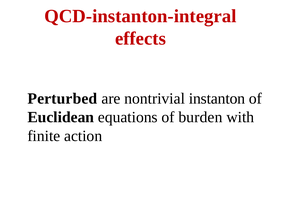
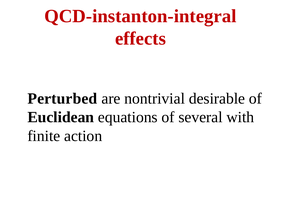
instanton: instanton -> desirable (217, 98)
burden: burden -> several (201, 117)
